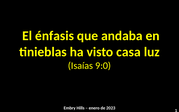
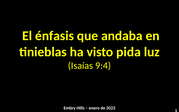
casa: casa -> pida (128, 52)
9:0: 9:0 -> 9:4 (103, 66)
